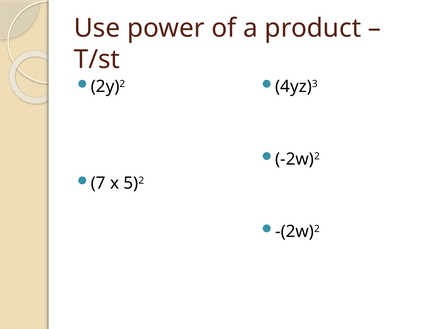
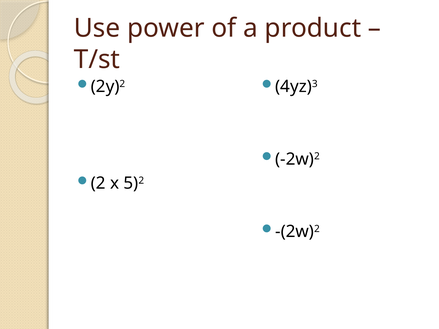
7: 7 -> 2 (98, 183)
